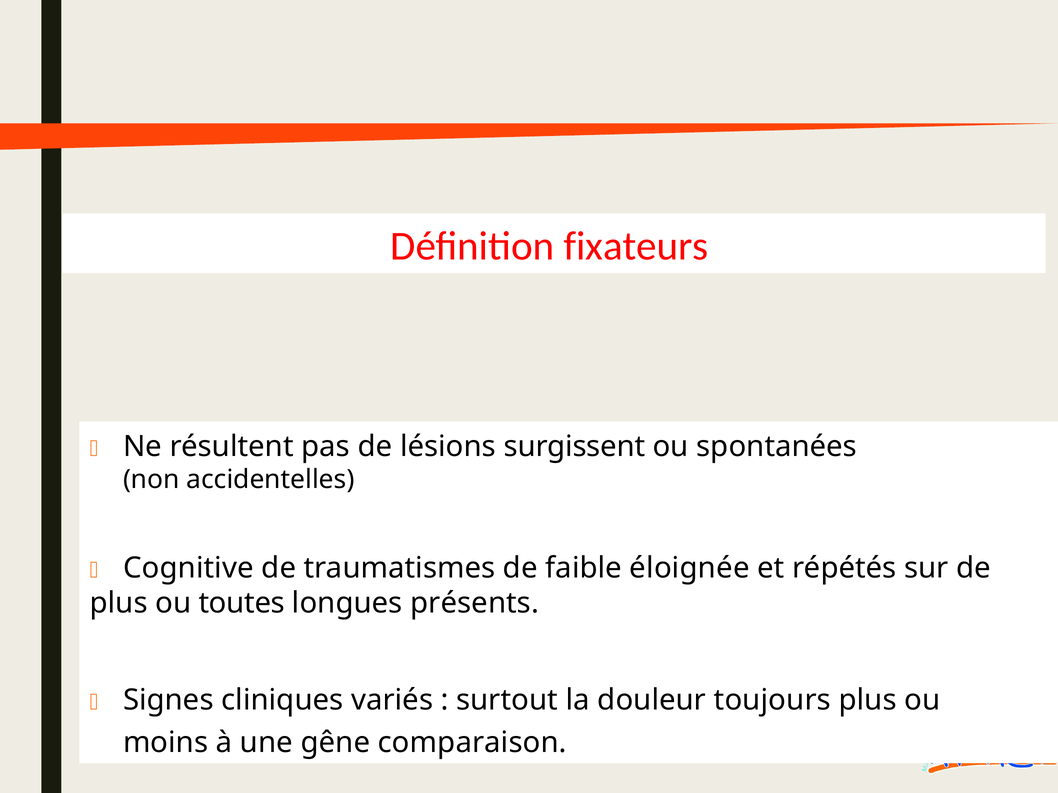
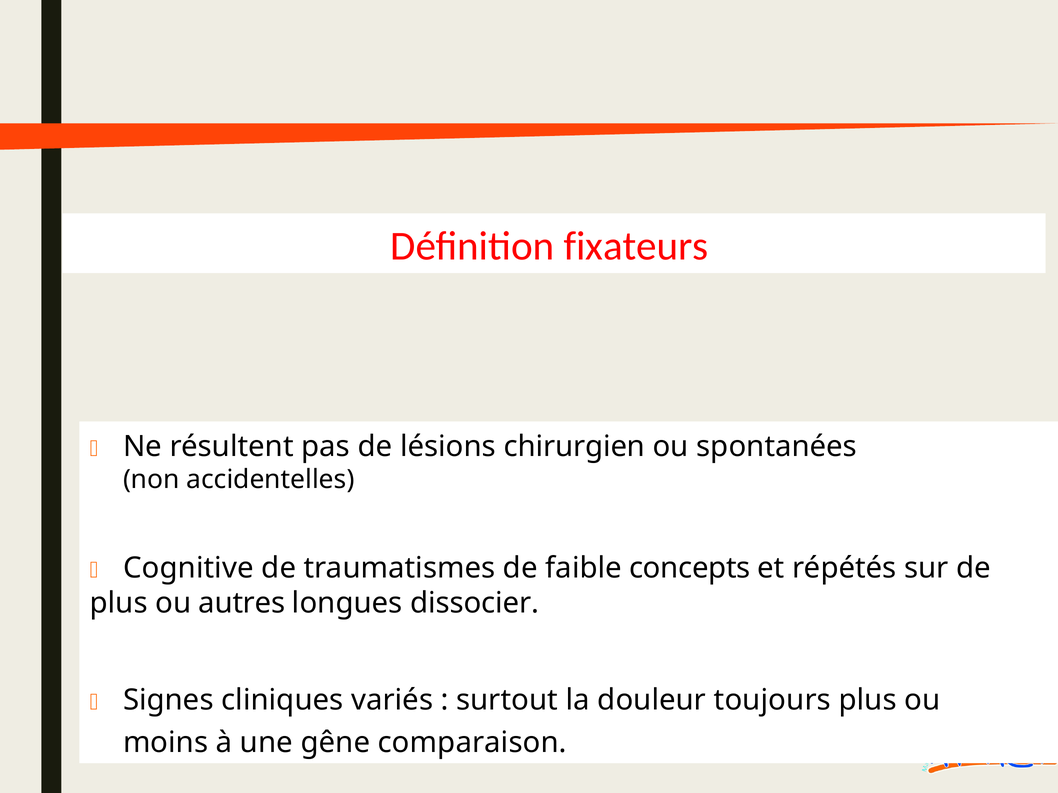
surgissent: surgissent -> chirurgien (574, 447)
éloignée: éloignée -> concepts (690, 568)
toutes: toutes -> autres (242, 604)
présents: présents -> dissocier (475, 604)
